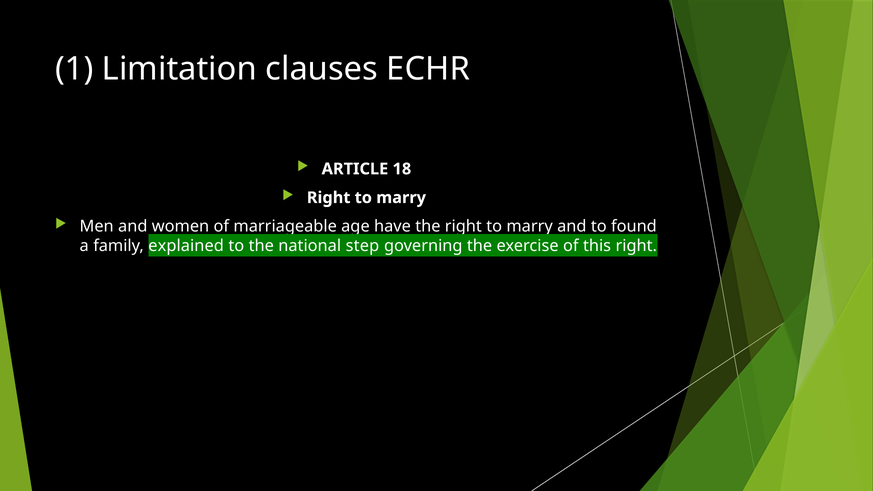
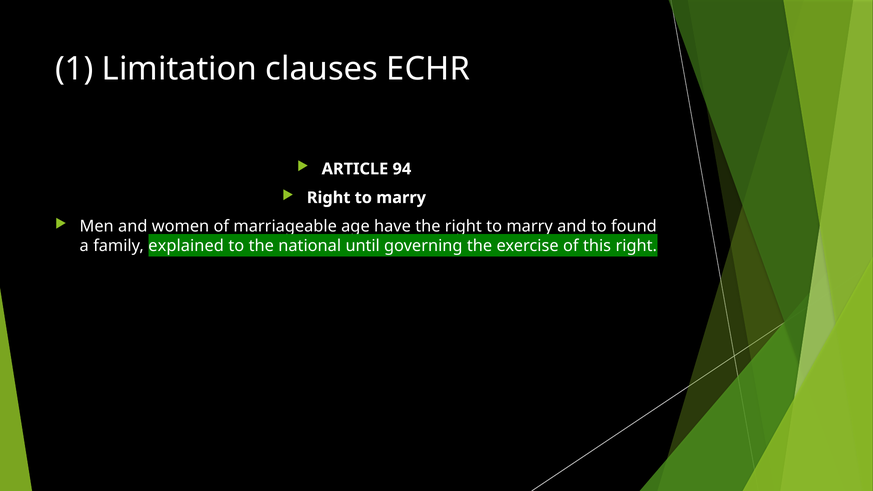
18: 18 -> 94 (402, 169)
step: step -> until (363, 246)
